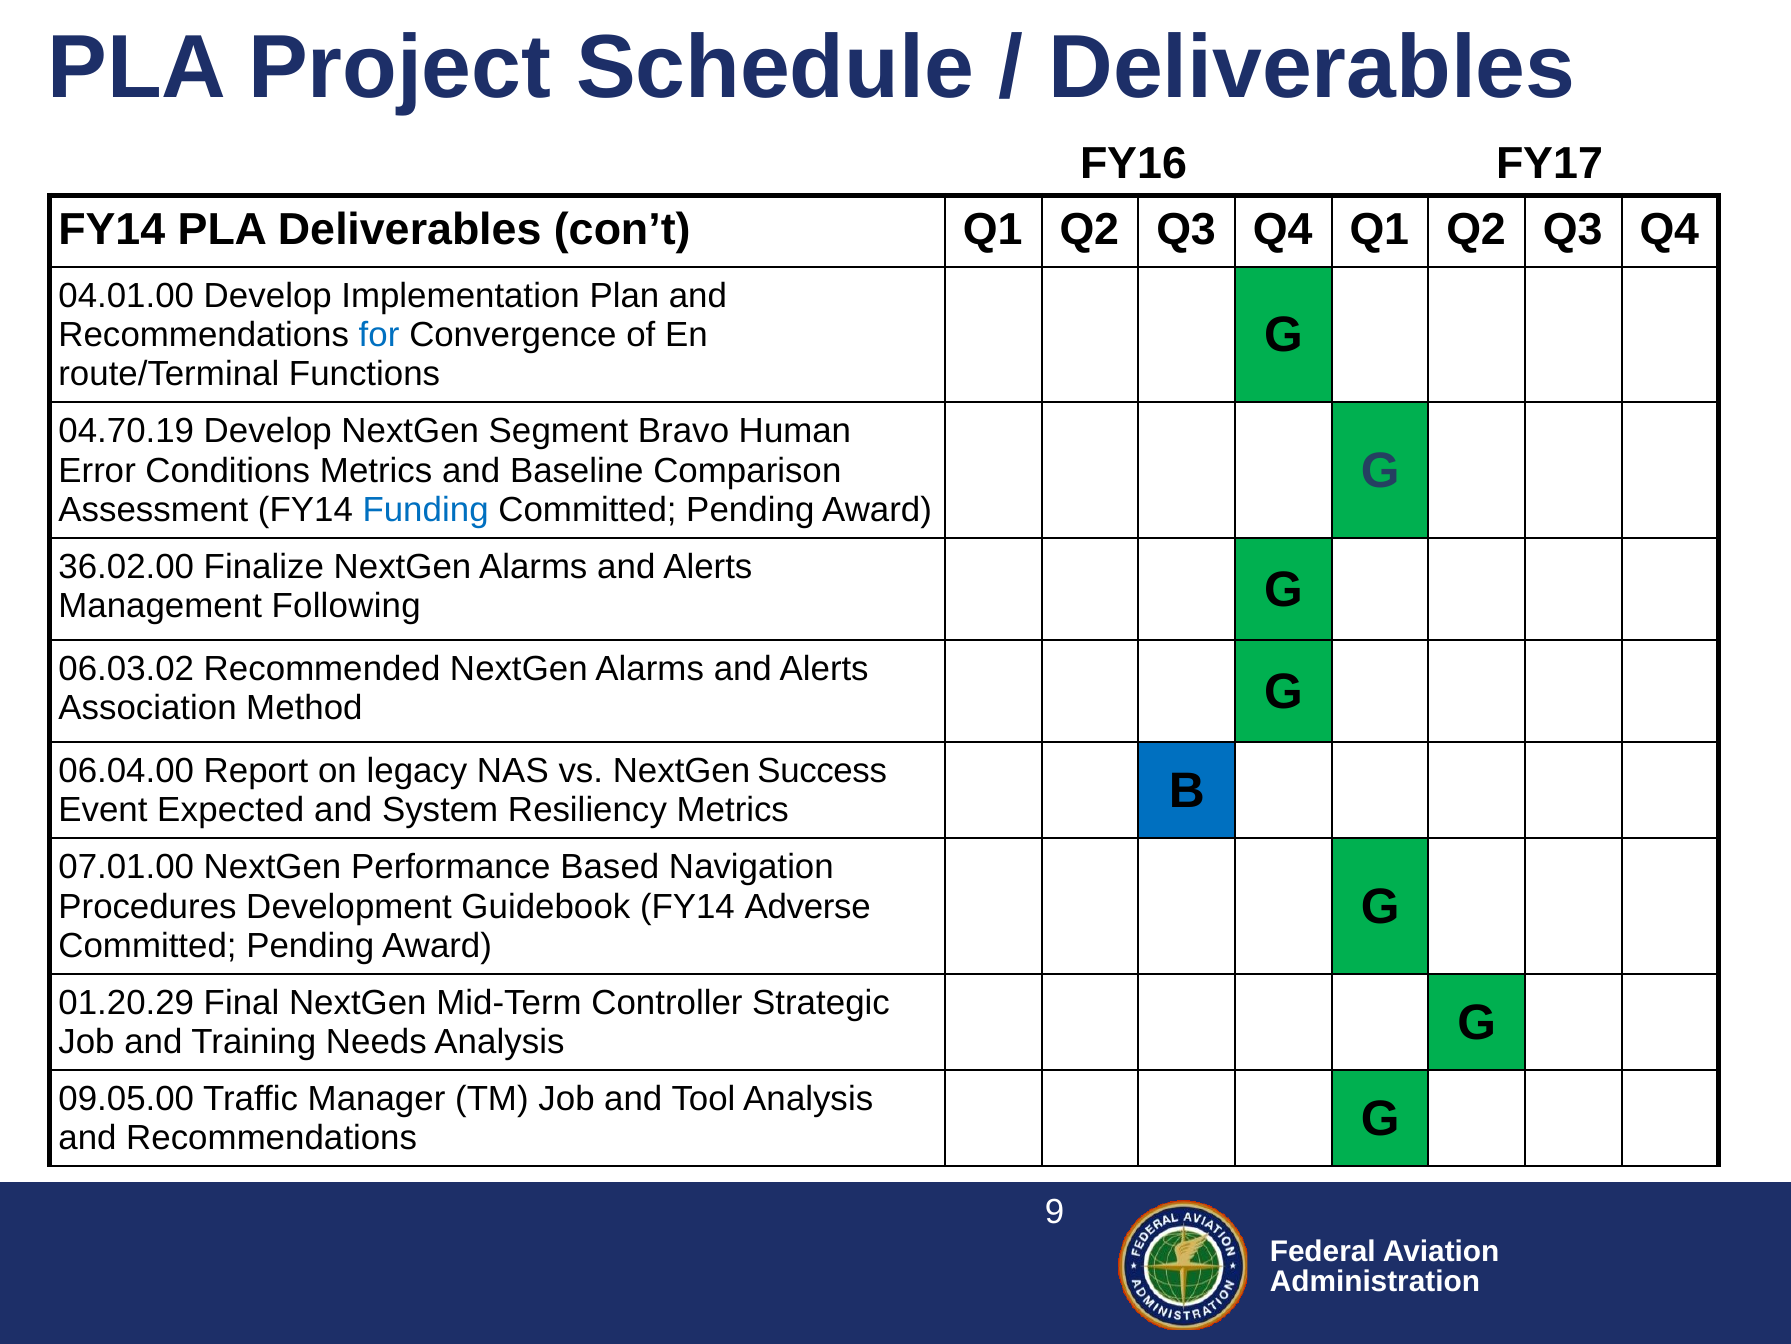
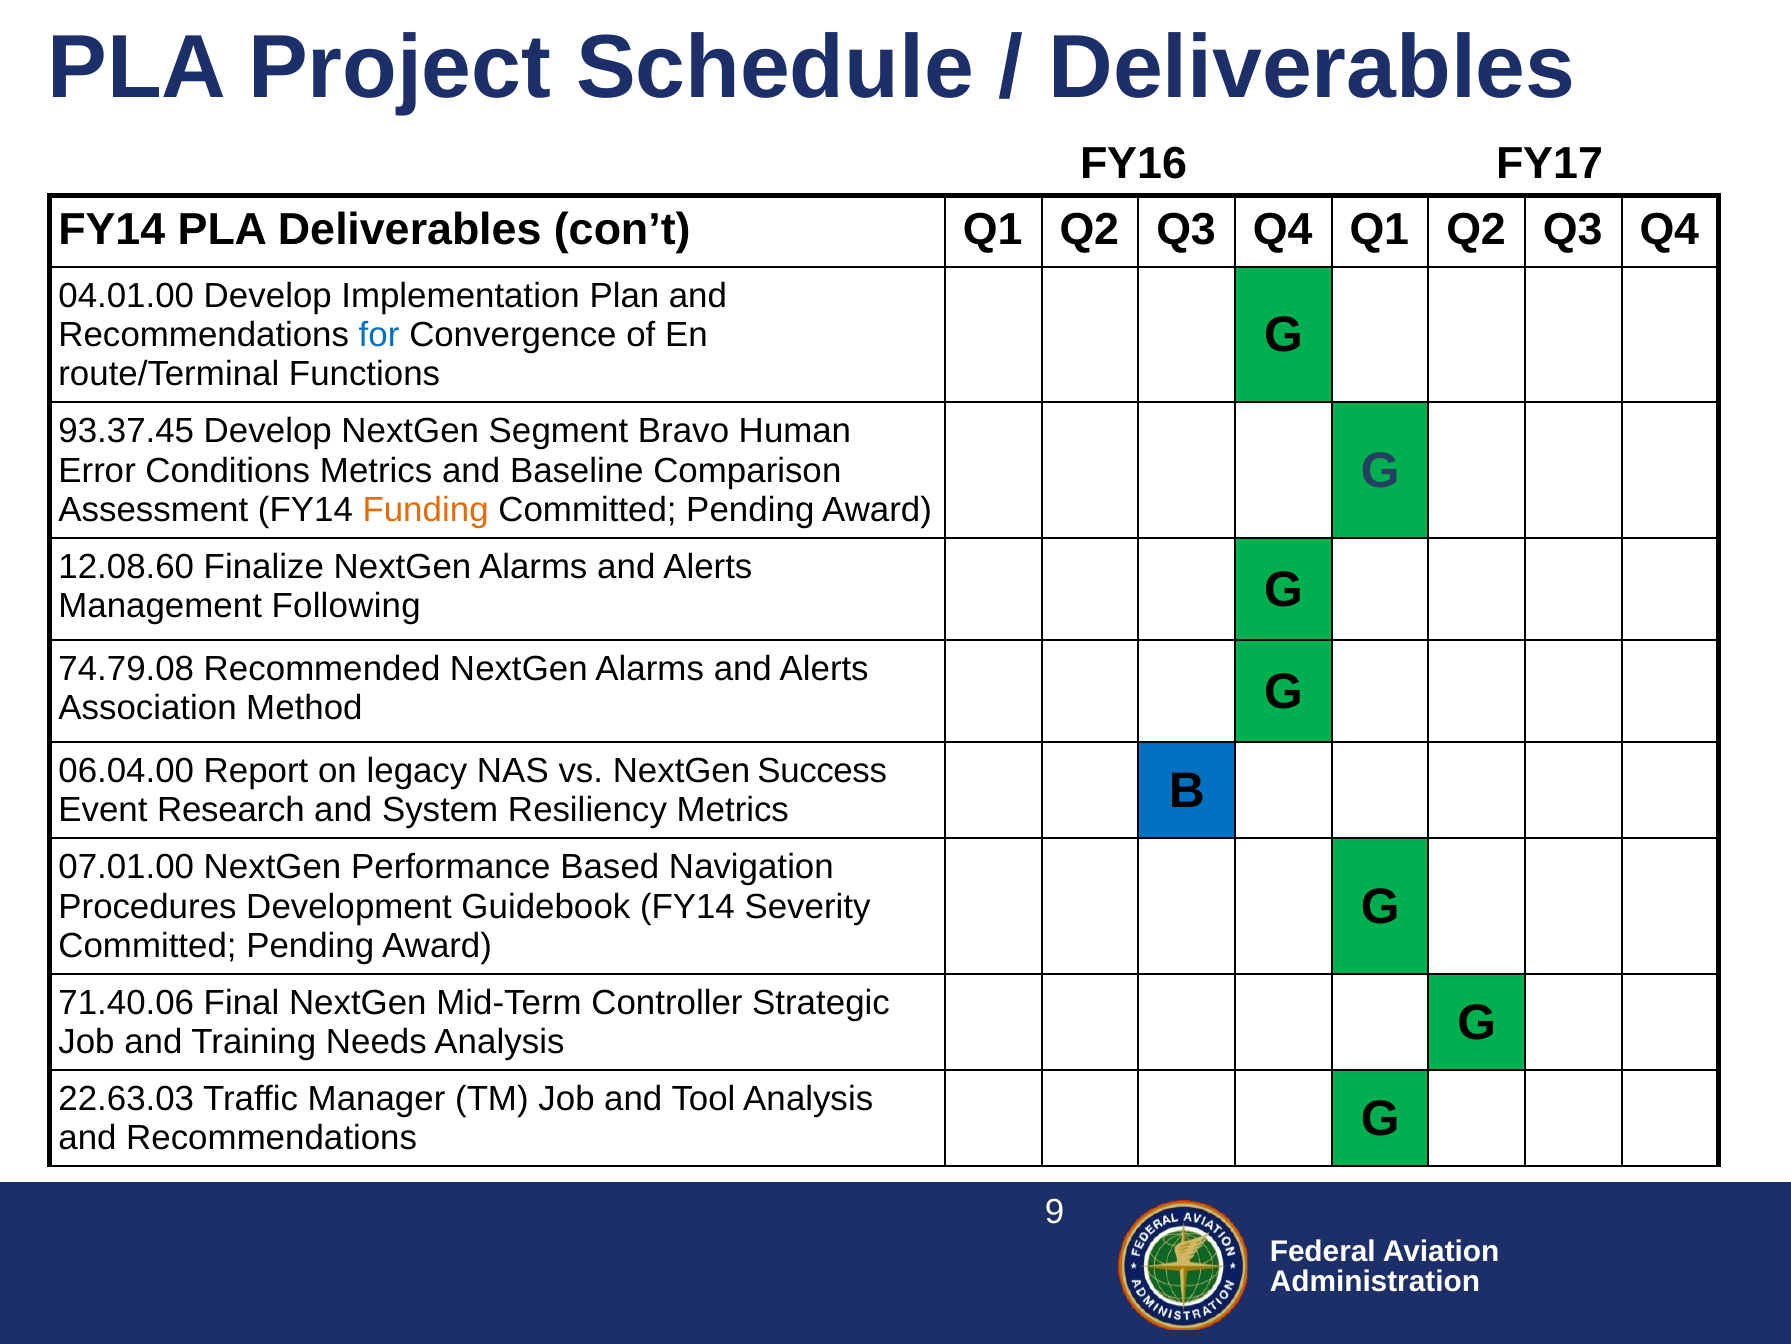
04.70.19: 04.70.19 -> 93.37.45 (126, 431)
Funding colour: blue -> orange (426, 510)
36.02.00: 36.02.00 -> 12.08.60 (126, 567)
06.03.02: 06.03.02 -> 74.79.08 (126, 669)
Expected: Expected -> Research (231, 810)
Adverse: Adverse -> Severity (808, 906)
01.20.29: 01.20.29 -> 71.40.06 (126, 1002)
09.05.00: 09.05.00 -> 22.63.03 (126, 1099)
